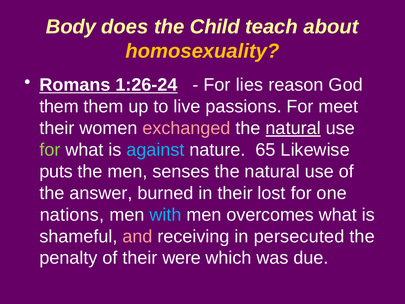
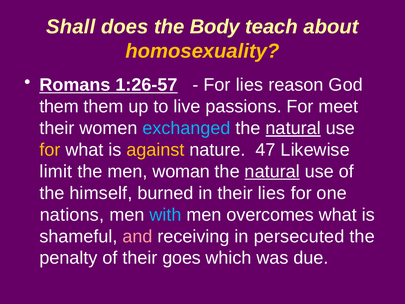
Body: Body -> Shall (71, 27)
Child: Child -> Body (215, 27)
1:26-24: 1:26-24 -> 1:26-57 (147, 85)
exchanged colour: pink -> light blue (187, 128)
for colour: light green -> yellow (50, 150)
against colour: light blue -> yellow (156, 150)
65: 65 -> 47 (266, 150)
puts: puts -> limit (56, 171)
senses: senses -> woman (181, 171)
natural underline: none -> present (272, 171)
answer: answer -> himself (101, 193)
their lost: lost -> lies (272, 193)
were: were -> goes (182, 258)
